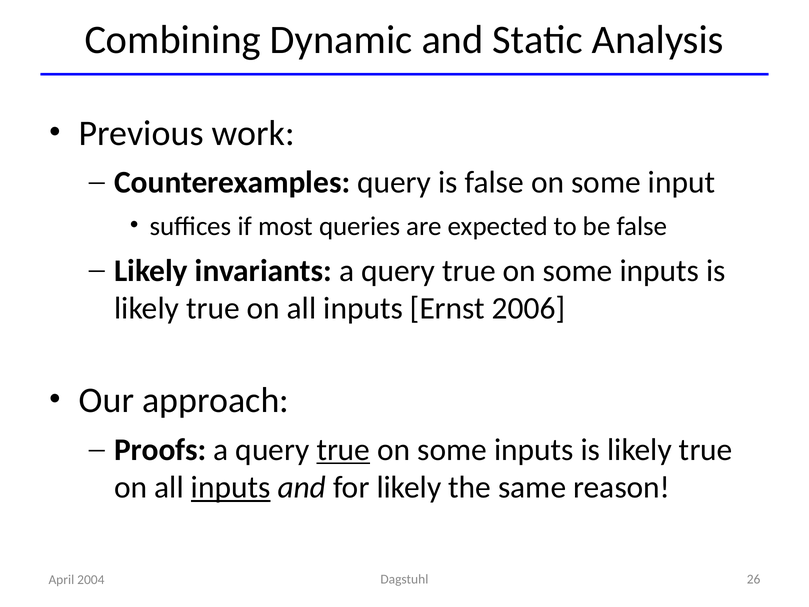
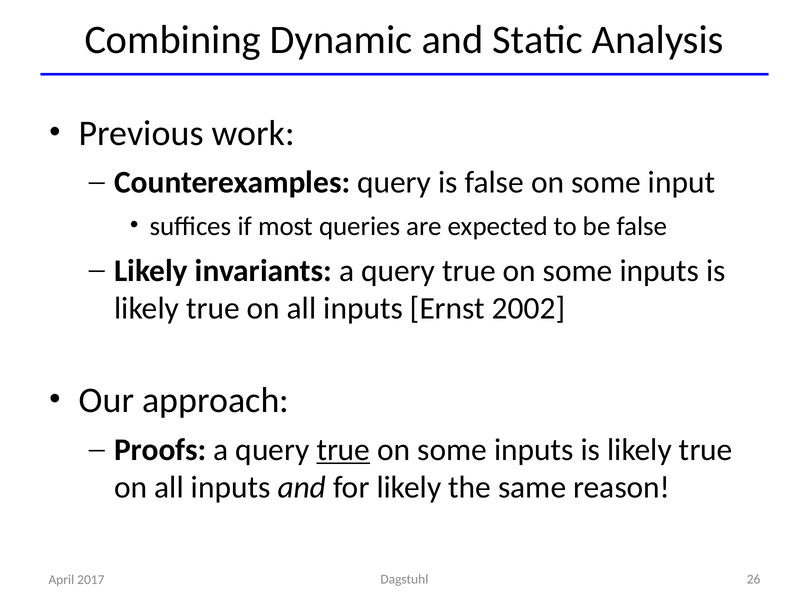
2006: 2006 -> 2002 (529, 308)
inputs underline: present -> none (231, 487)
2004: 2004 -> 2017 (91, 579)
